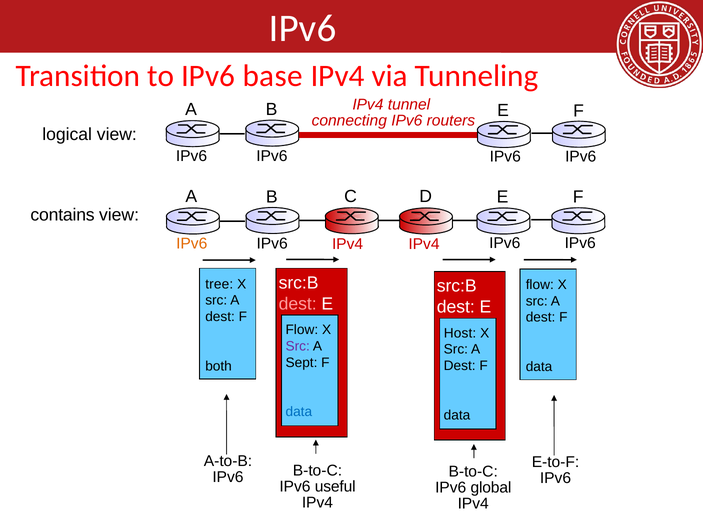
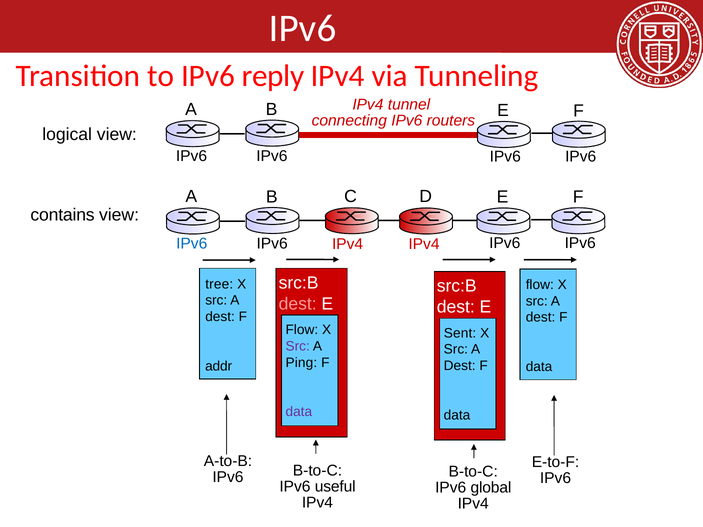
base: base -> reply (273, 76)
IPv6 colour: orange -> blue (192, 244)
Host: Host -> Sent (460, 333)
Sept: Sept -> Ping (301, 363)
both: both -> addr (219, 366)
data colour: blue -> purple (299, 412)
